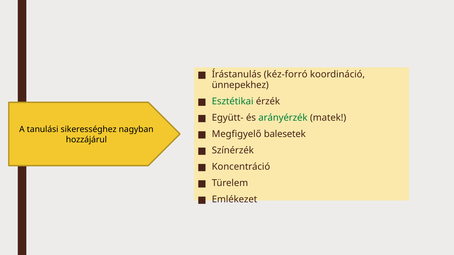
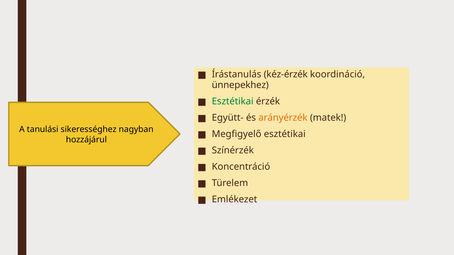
kéz-forró: kéz-forró -> kéz-érzék (286, 75)
arányérzék colour: green -> orange (283, 118)
Megfigyelő balesetek: balesetek -> esztétikai (285, 134)
